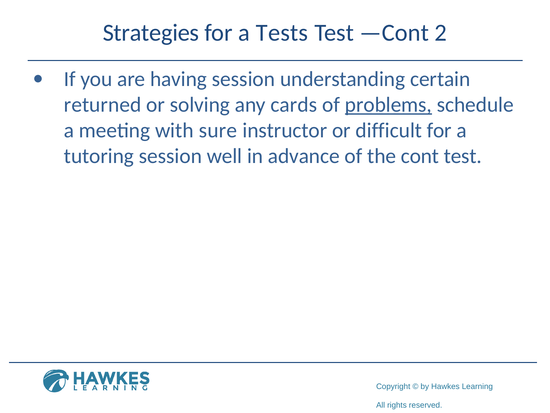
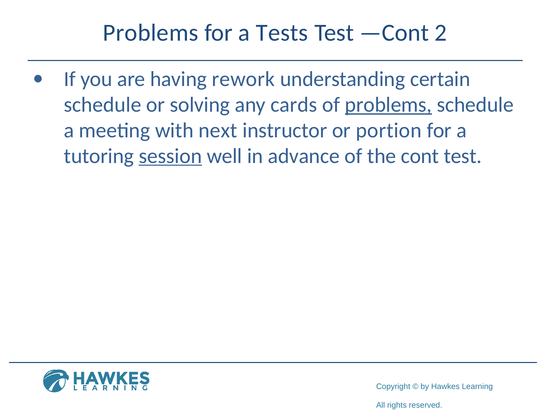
Strategies: Strategies -> Problems (151, 33)
having session: session -> rework (243, 79)
returned: returned -> schedule (103, 105)
sure: sure -> next (218, 130)
difficult: difficult -> portion (389, 130)
session underline: none -> present (170, 156)
